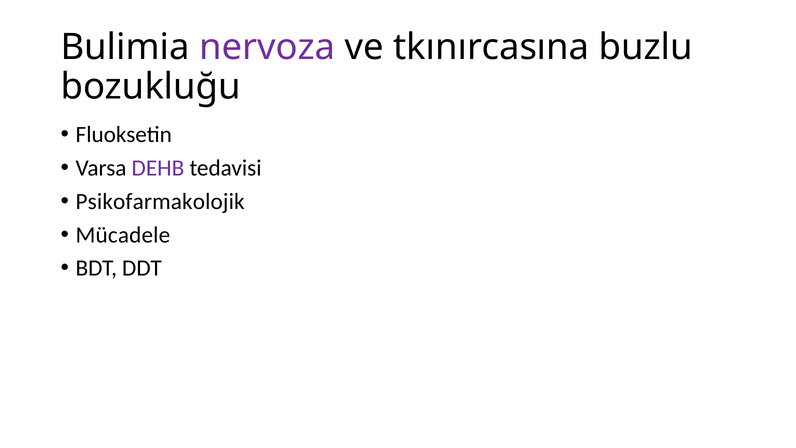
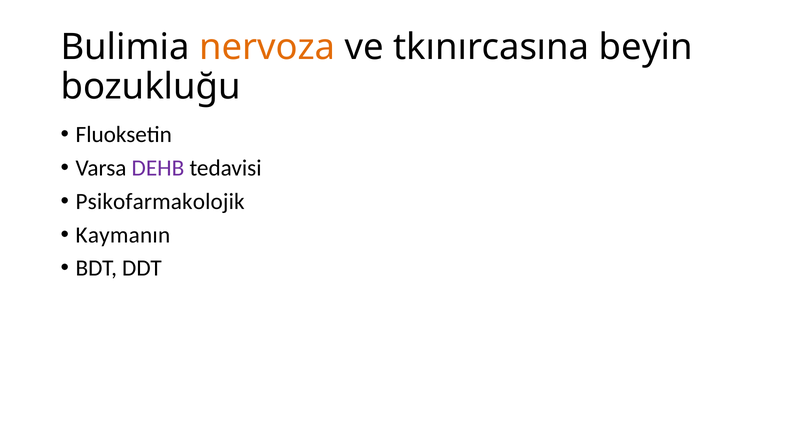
nervoza colour: purple -> orange (267, 47)
buzlu: buzlu -> beyin (646, 47)
Mücadele: Mücadele -> Kaymanın (123, 235)
